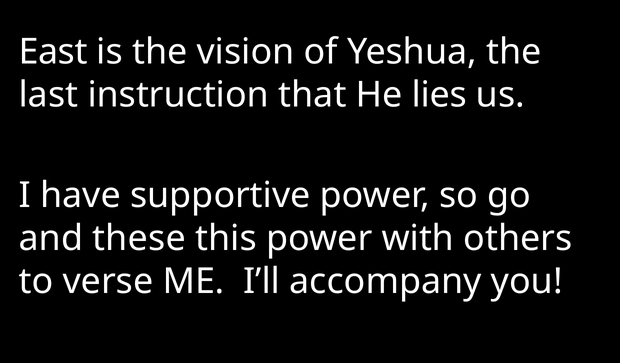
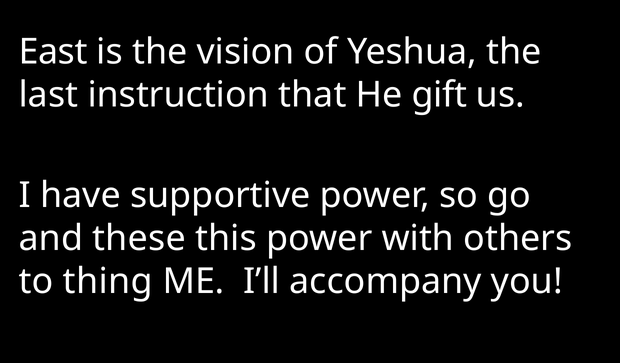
lies: lies -> gift (439, 95)
verse: verse -> thing (108, 281)
